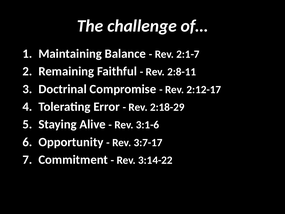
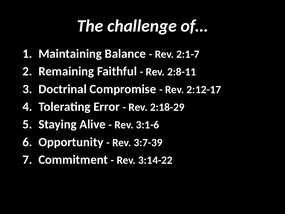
3:7-17: 3:7-17 -> 3:7-39 (148, 142)
